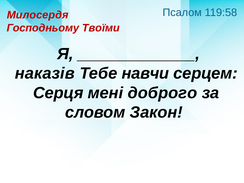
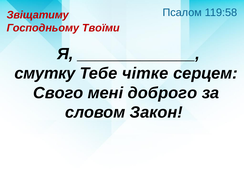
Милосердя: Милосердя -> Звіщатиму (38, 15)
наказів: наказів -> смутку (45, 73)
навчи: навчи -> чітке (145, 73)
Серця: Серця -> Свого (58, 93)
